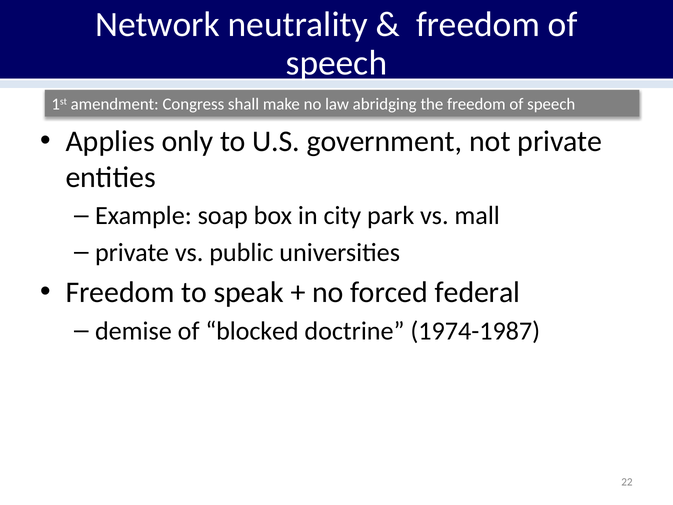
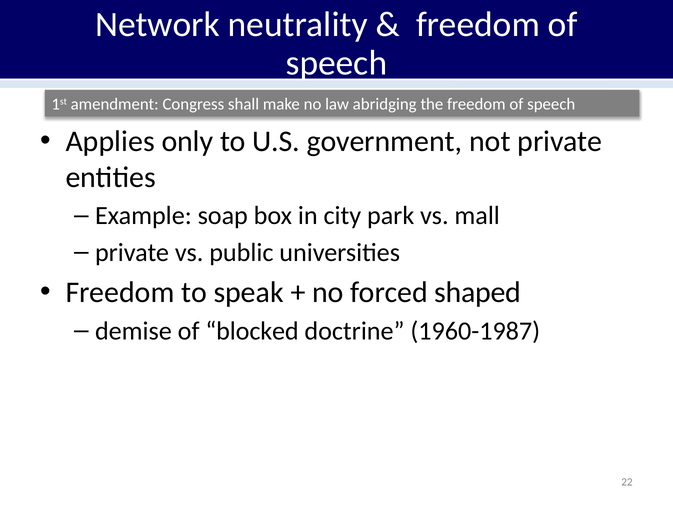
federal: federal -> shaped (478, 292)
1974-1987: 1974-1987 -> 1960-1987 (475, 331)
